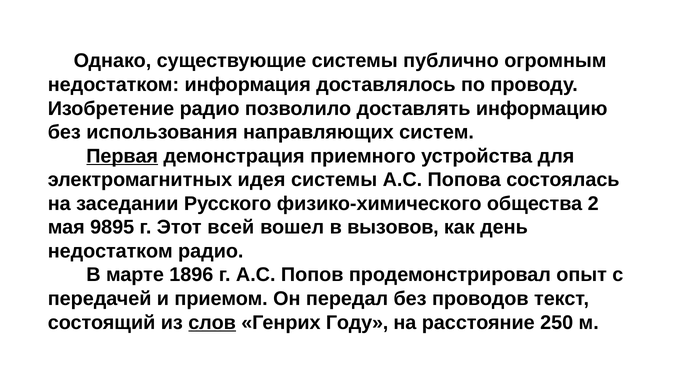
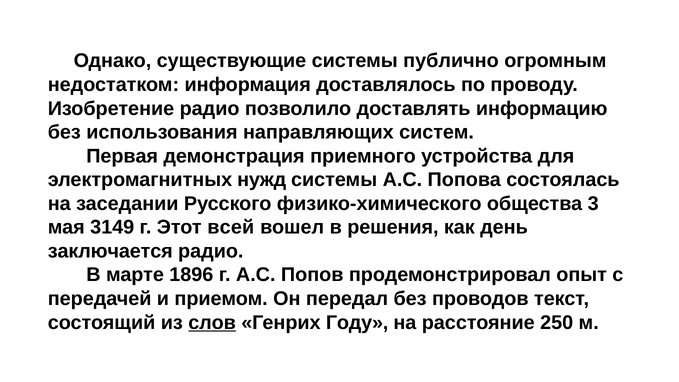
Первая underline: present -> none (122, 156)
идея: идея -> нужд (262, 180)
2: 2 -> 3 (593, 204)
9895: 9895 -> 3149 (112, 227)
вызовов: вызовов -> решения (393, 227)
недостатком: недостатком -> заключается (110, 251)
